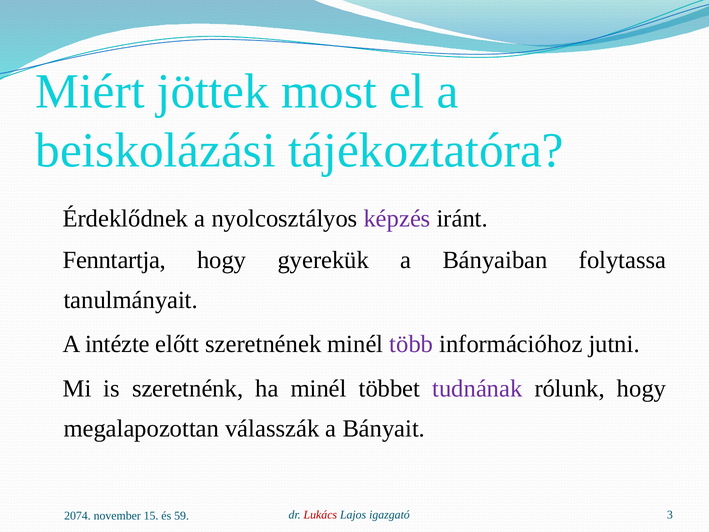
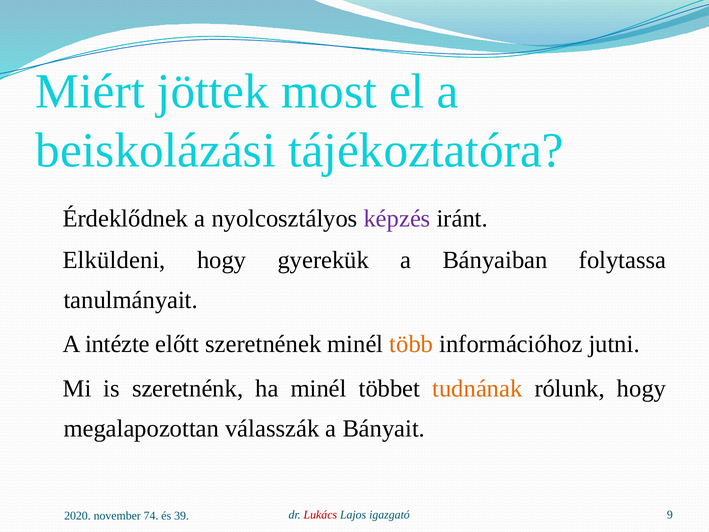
Fenntartja: Fenntartja -> Elküldeni (114, 260)
több colour: purple -> orange (411, 344)
tudnának colour: purple -> orange (477, 389)
2074: 2074 -> 2020 (77, 516)
15: 15 -> 74 (151, 516)
59: 59 -> 39 (182, 516)
3: 3 -> 9 (670, 515)
